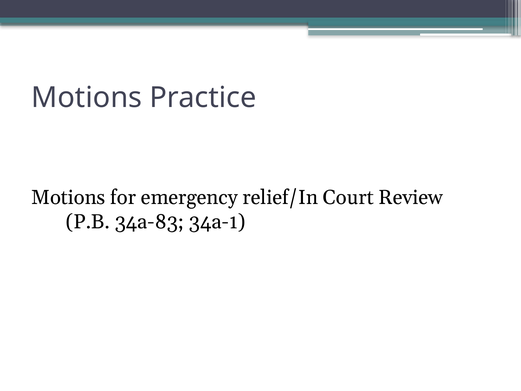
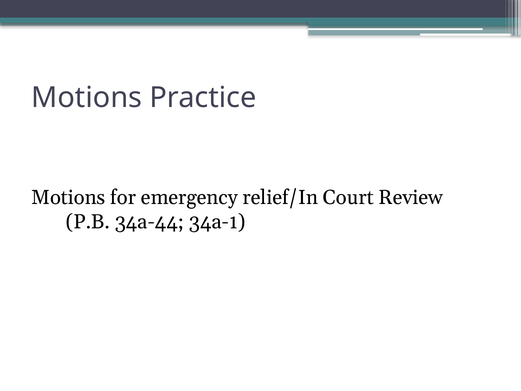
34a-83: 34a-83 -> 34a-44 (149, 222)
